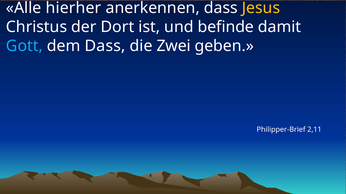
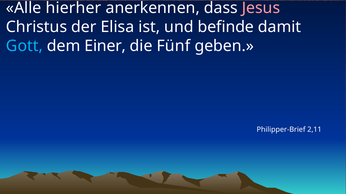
Jesus colour: yellow -> pink (261, 8)
Dort: Dort -> Elisa (117, 27)
dem Dass: Dass -> Einer (105, 46)
Zwei: Zwei -> Fünf (173, 46)
